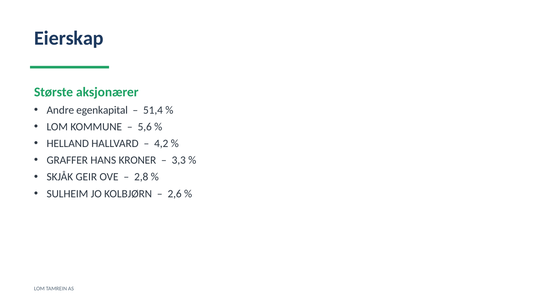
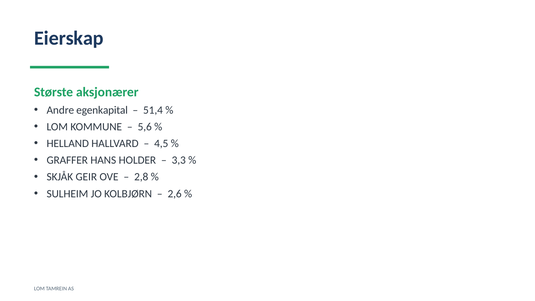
4,2: 4,2 -> 4,5 (161, 143)
KRONER: KRONER -> HOLDER (137, 160)
